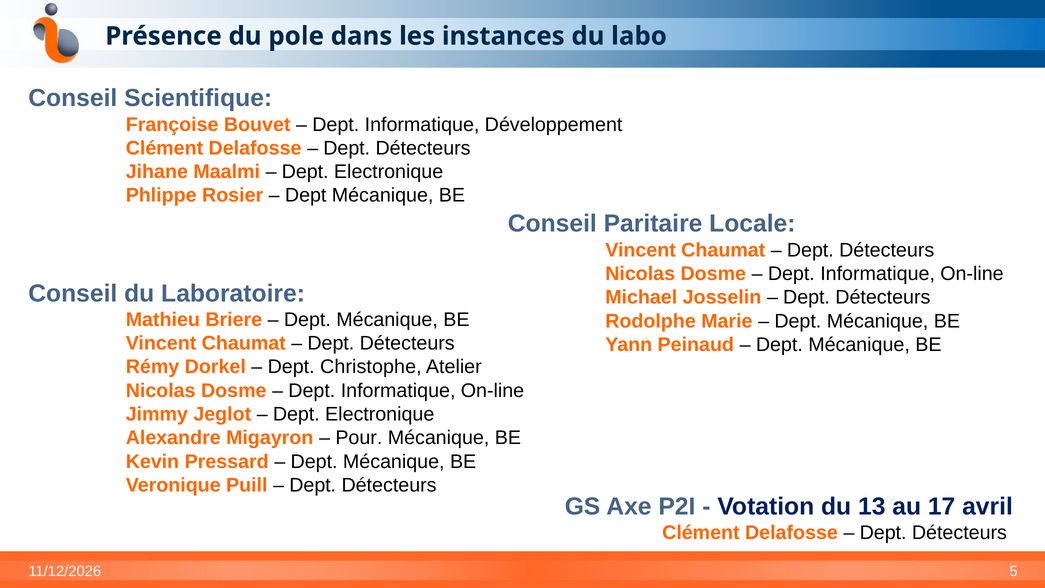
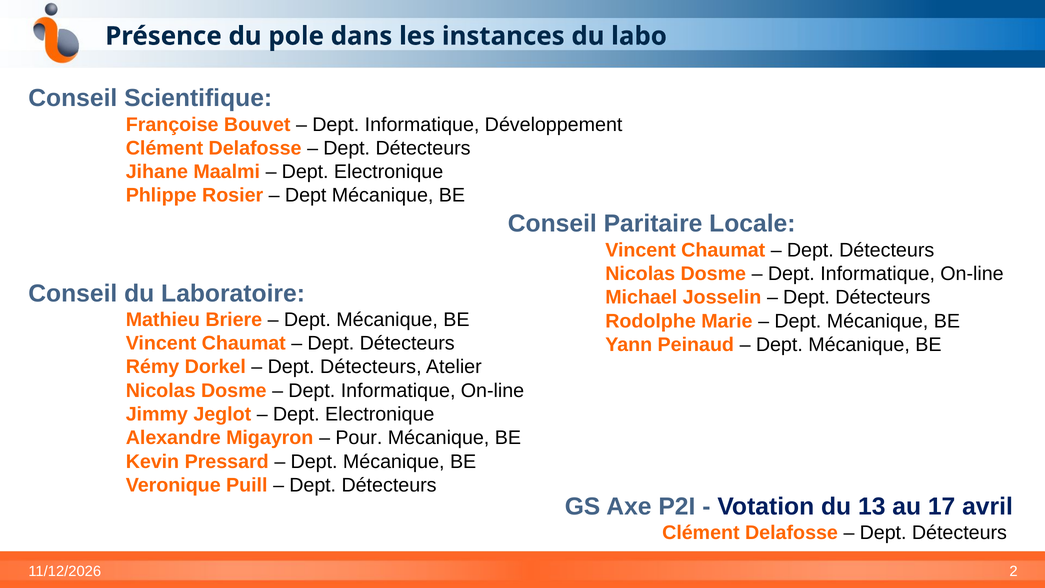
Christophe: Christophe -> Détecteurs (371, 367)
5: 5 -> 2 (1014, 571)
